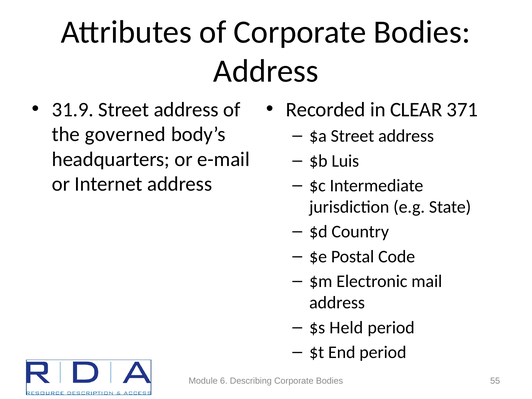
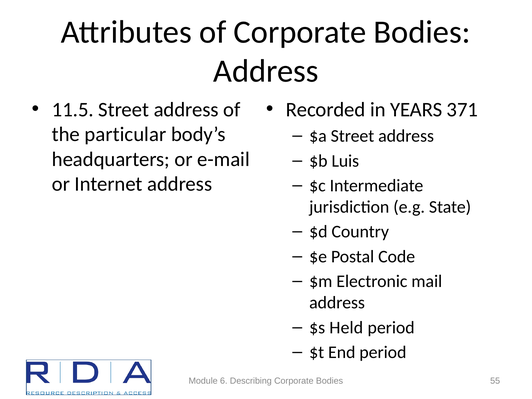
31.9: 31.9 -> 11.5 (73, 110)
CLEAR: CLEAR -> YEARS (416, 110)
governed: governed -> particular (125, 134)
